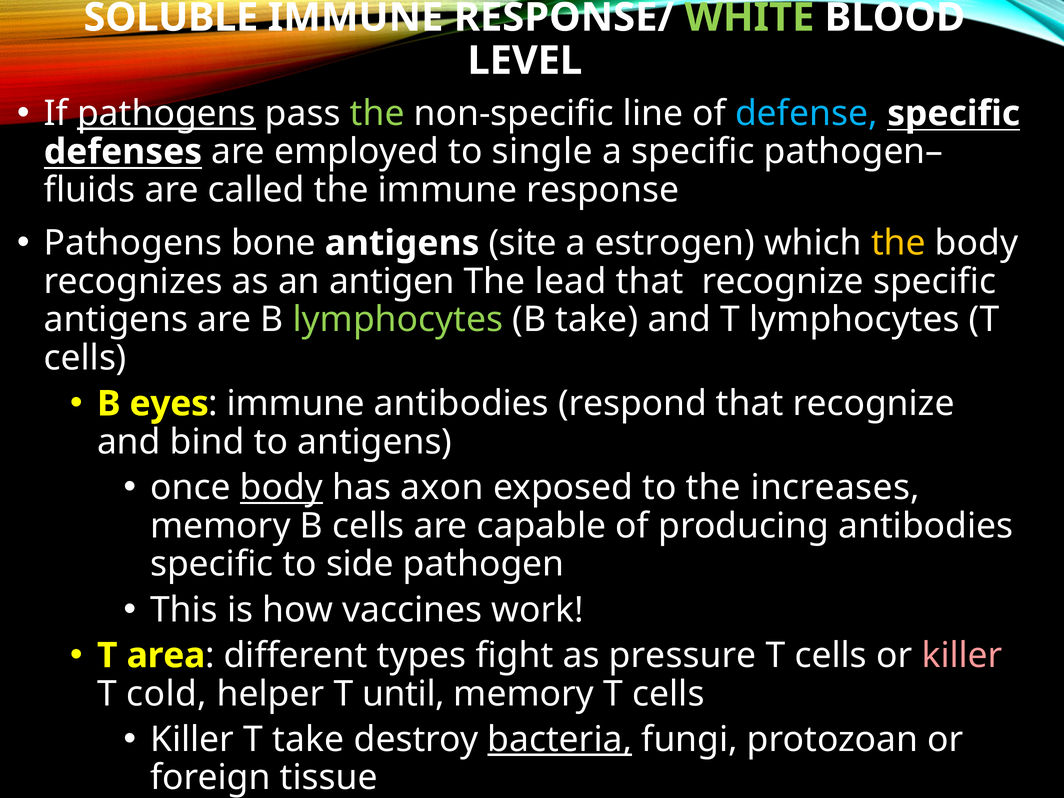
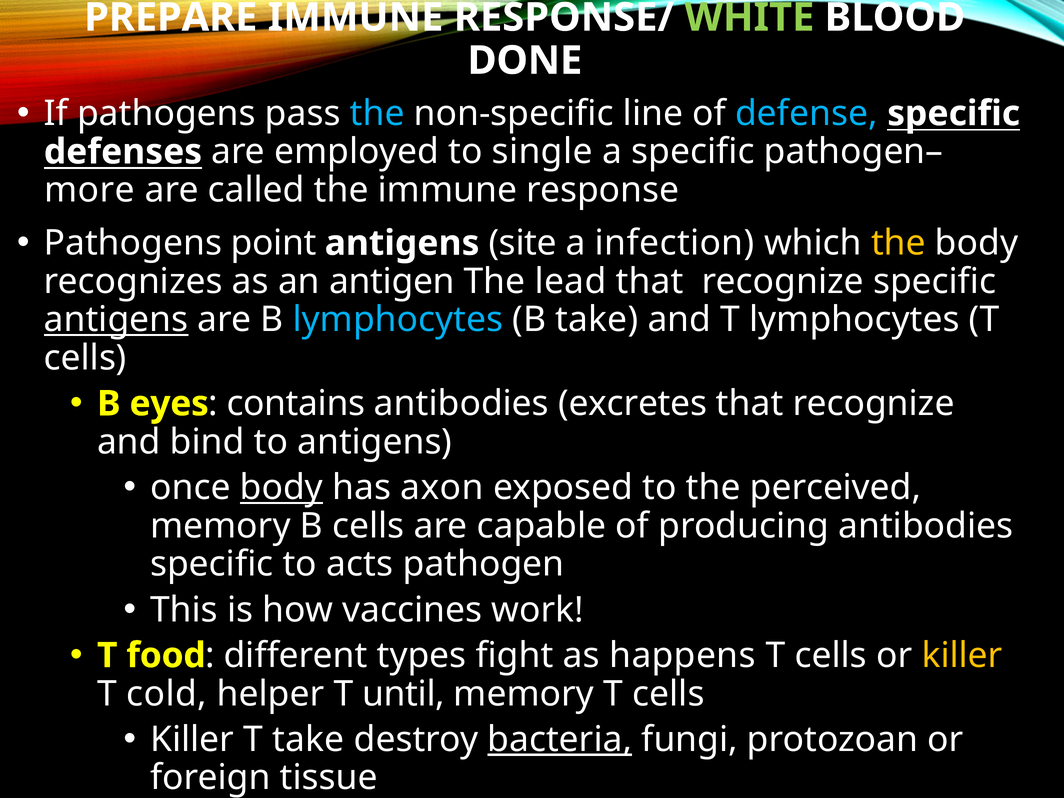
SOLUBLE: SOLUBLE -> PREPARE (171, 17)
LEVEL: LEVEL -> DONE (525, 61)
pathogens underline: present -> none (166, 114)
the colour: light green -> light blue (377, 114)
fluids: fluids -> more (89, 190)
bone: bone -> point (274, 243)
estrogen: estrogen -> infection (675, 243)
antigens underline: none -> present (116, 320)
lymphocytes colour: light green -> light blue (398, 320)
immune: immune -> contains (296, 404)
respond: respond -> excretes (633, 404)
increases: increases -> perceived (835, 488)
side: side -> acts (360, 564)
area: area -> food (166, 656)
pressure: pressure -> happens (682, 656)
killer colour: pink -> yellow (962, 656)
